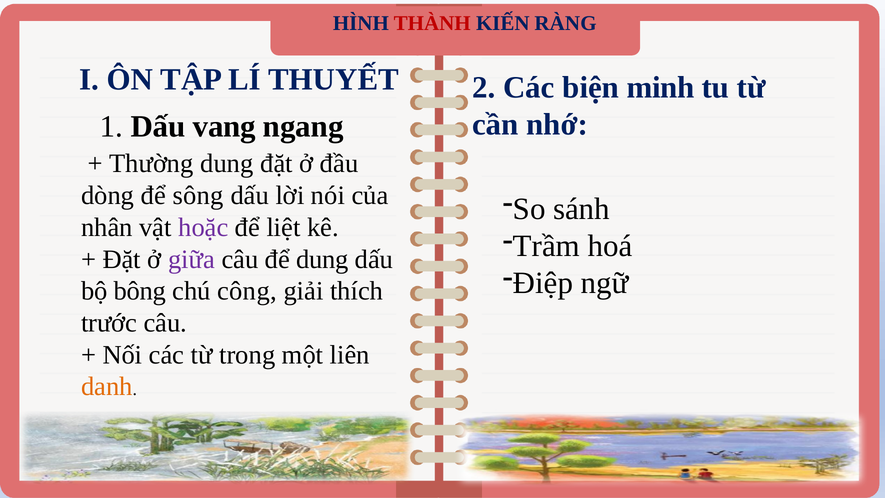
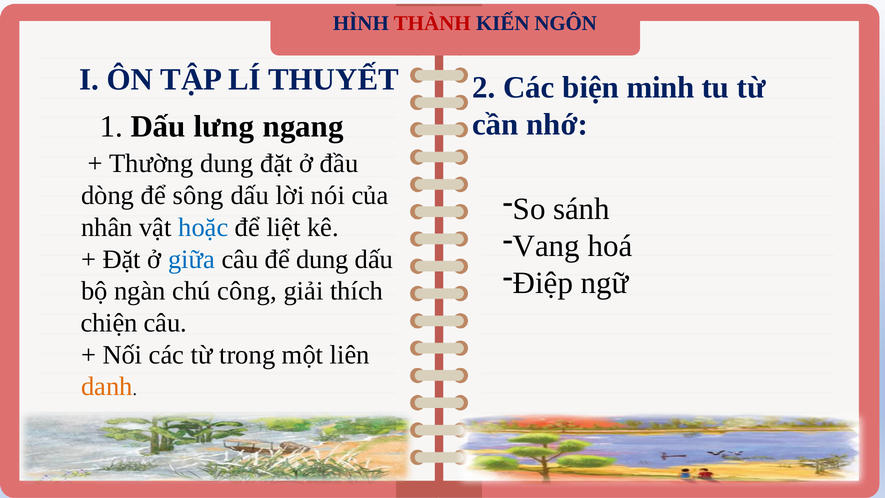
RÀNG: RÀNG -> NGÔN (566, 23)
vang: vang -> lưng (224, 127)
hoặc colour: purple -> blue (203, 227)
Trầm: Trầm -> Vang (546, 246)
giữa colour: purple -> blue (192, 259)
bông: bông -> ngàn (140, 291)
trước: trước -> chiện (109, 323)
